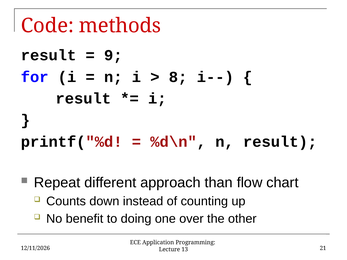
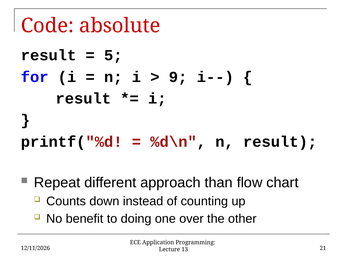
methods: methods -> absolute (120, 26)
9: 9 -> 5 (113, 55)
8: 8 -> 9 (178, 77)
